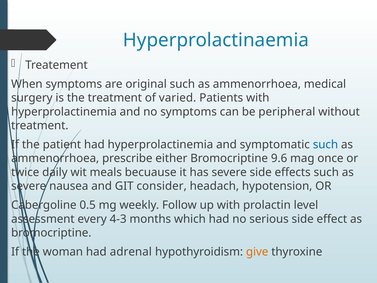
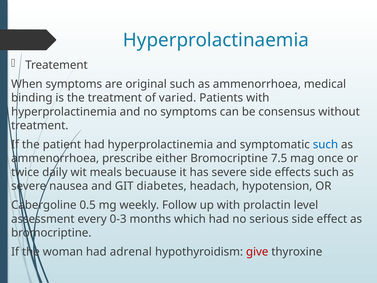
surgery: surgery -> binding (32, 98)
peripheral: peripheral -> consensus (287, 112)
9.6: 9.6 -> 7.5 (279, 158)
consider: consider -> diabetes (162, 186)
4-3: 4-3 -> 0-3 (118, 219)
give colour: orange -> red (257, 252)
